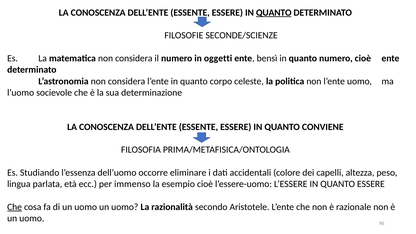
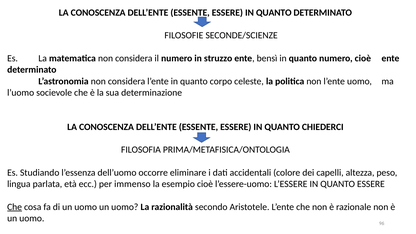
QUANTO underline: present -> none (274, 13)
oggetti: oggetti -> struzzo (218, 58)
CONVIENE: CONVIENE -> CHIEDERCI (323, 127)
